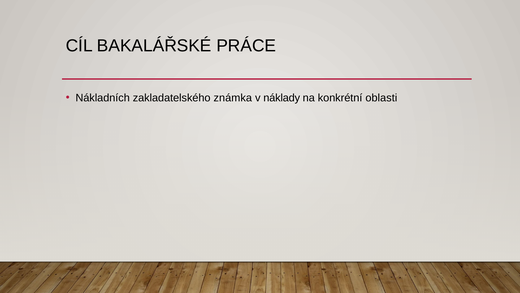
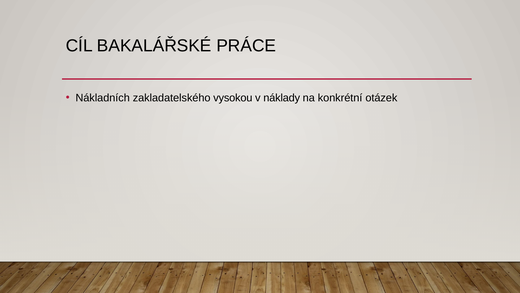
známka: známka -> vysokou (233, 98)
oblasti: oblasti -> otázek (381, 98)
